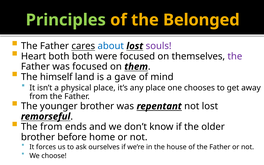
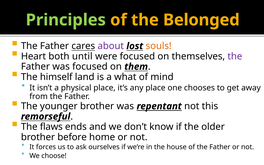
about colour: blue -> purple (111, 46)
souls colour: purple -> orange (159, 46)
both both: both -> until (82, 56)
gave: gave -> what (125, 77)
not lost: lost -> this (210, 106)
The from: from -> flaws (51, 127)
